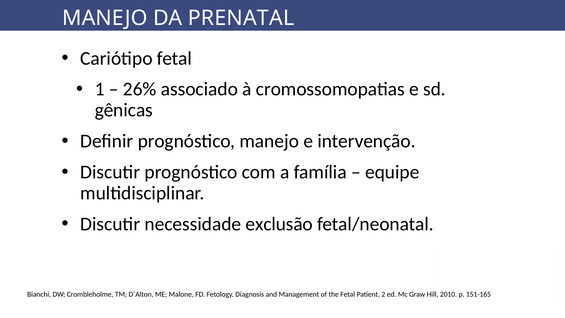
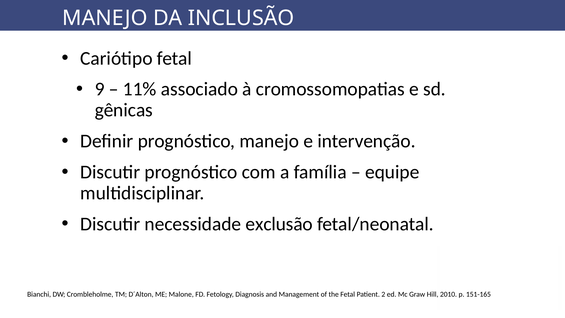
PRENATAL: PRENATAL -> INCLUSÃO (241, 18)
1: 1 -> 9 (100, 89)
26%: 26% -> 11% (140, 89)
